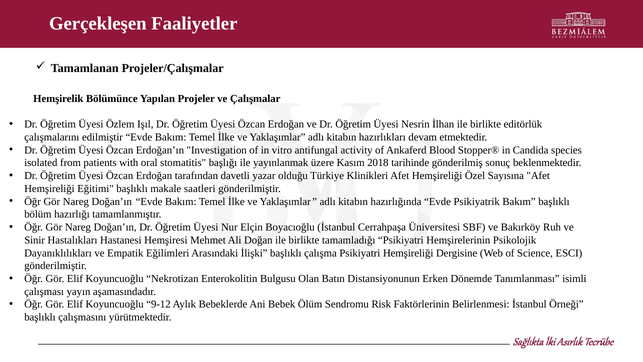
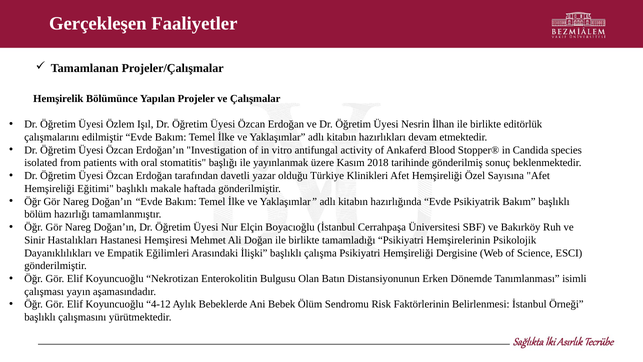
saatleri: saatleri -> haftada (200, 189)
9-12: 9-12 -> 4-12 (158, 304)
